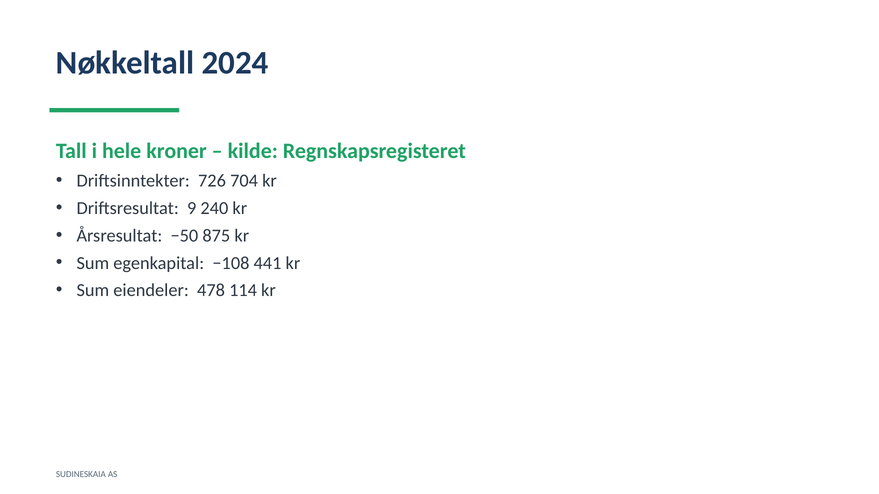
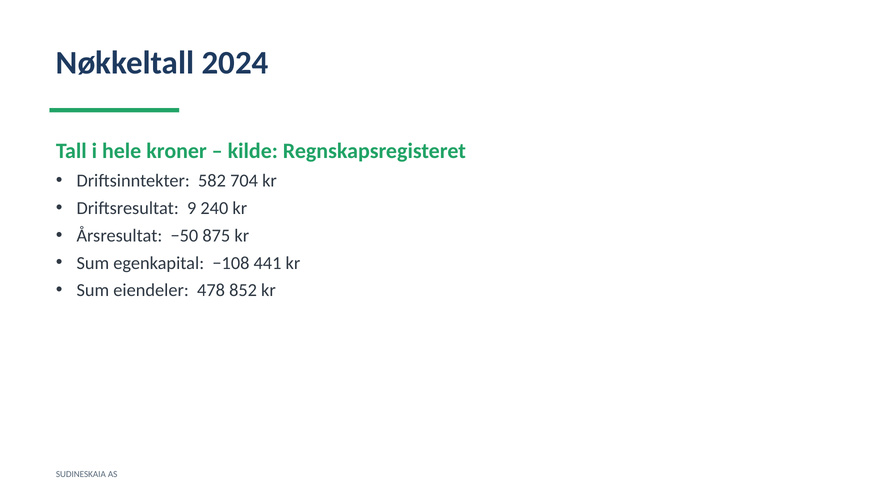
726: 726 -> 582 (212, 181)
114: 114 -> 852 (243, 291)
